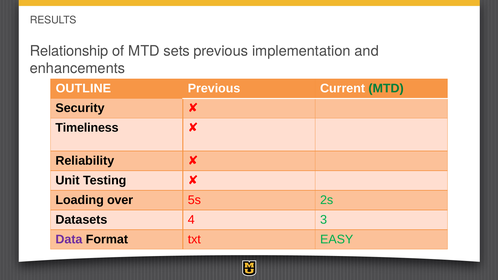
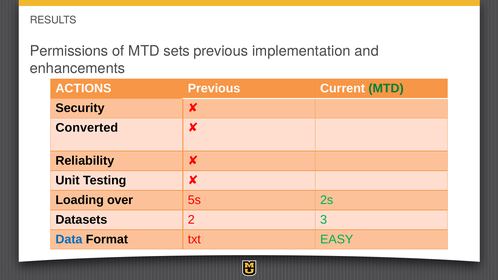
Relationship: Relationship -> Permissions (69, 51)
OUTLINE: OUTLINE -> ACTIONS (83, 89)
Timeliness: Timeliness -> Converted (87, 128)
4: 4 -> 2 (191, 220)
Data colour: purple -> blue (69, 239)
